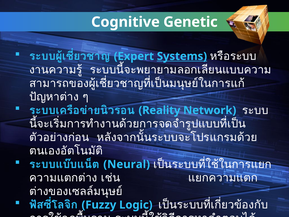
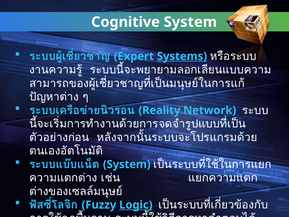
Cognitive Genetic: Genetic -> System (190, 22)
Neural: Neural -> System (127, 164)
Logic underline: none -> present (136, 205)
